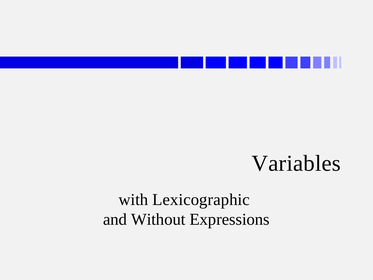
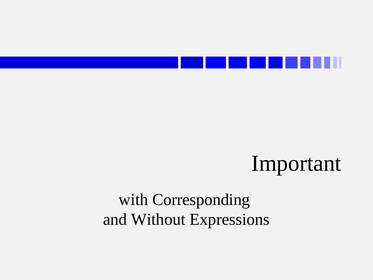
Variables: Variables -> Important (296, 163)
Lexicographic: Lexicographic -> Corresponding (201, 199)
